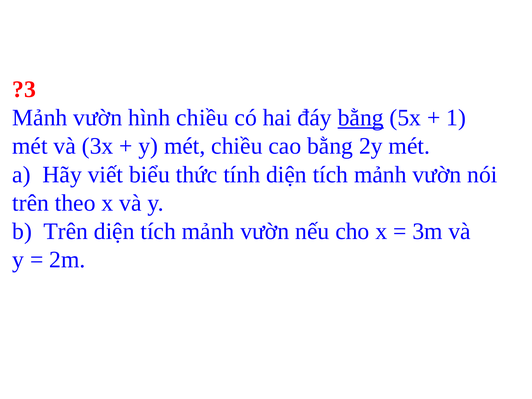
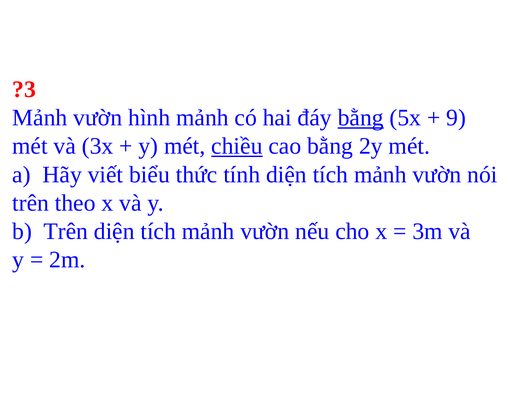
hình chiều: chiều -> mảnh (202, 118)
1: 1 -> 9 (456, 118)
chiều underline: none -> present (237, 146)
